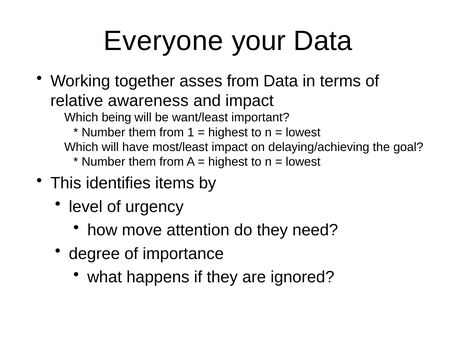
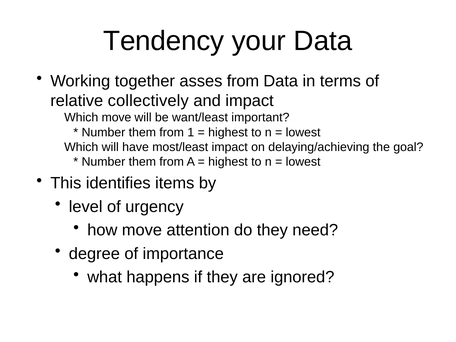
Everyone: Everyone -> Tendency (164, 41)
awareness: awareness -> collectively (148, 101)
Which being: being -> move (116, 118)
